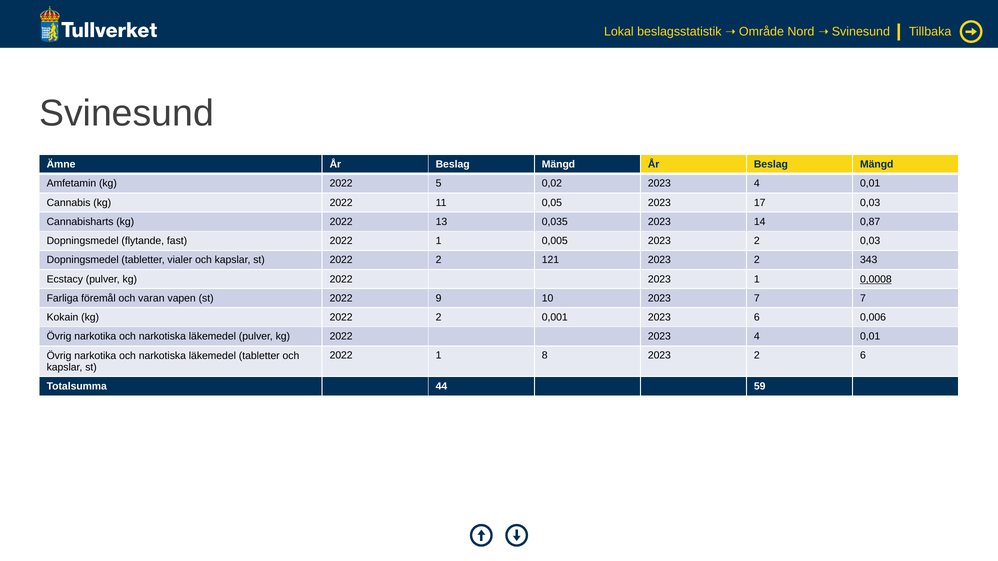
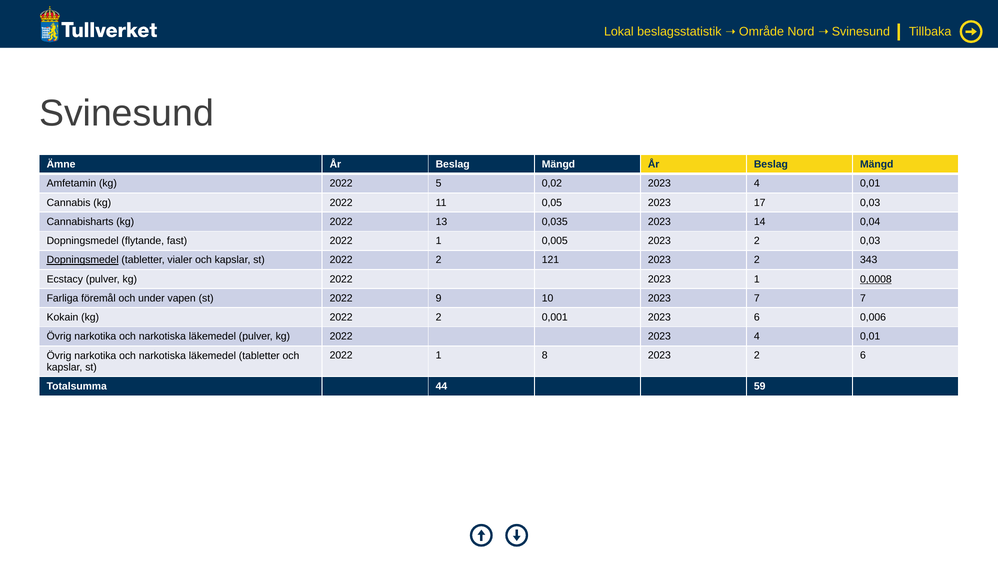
0,87: 0,87 -> 0,04 (870, 222)
Dopningsmedel underline: none -> present (83, 260)
varan: varan -> under (151, 298)
